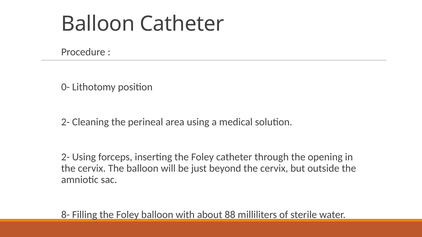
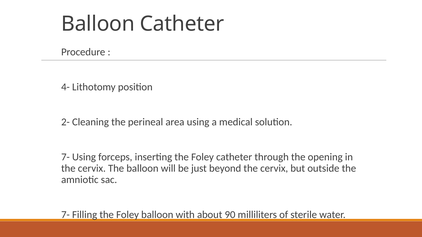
0-: 0- -> 4- (65, 87)
2-: 2- -> 7- (65, 157)
8-: 8- -> 7- (65, 215)
88: 88 -> 90 (230, 215)
